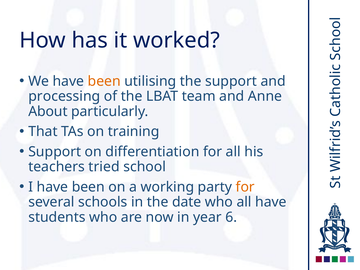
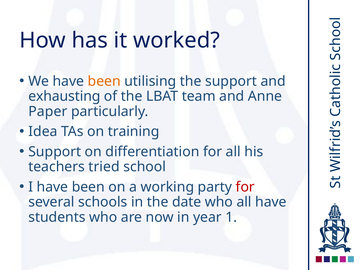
processing: processing -> exhausting (64, 96)
About: About -> Paper (48, 111)
That: That -> Idea (43, 132)
for colour: orange -> red (245, 187)
6: 6 -> 1 (231, 217)
